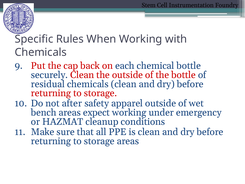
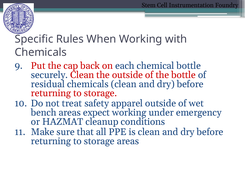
after: after -> treat (72, 103)
